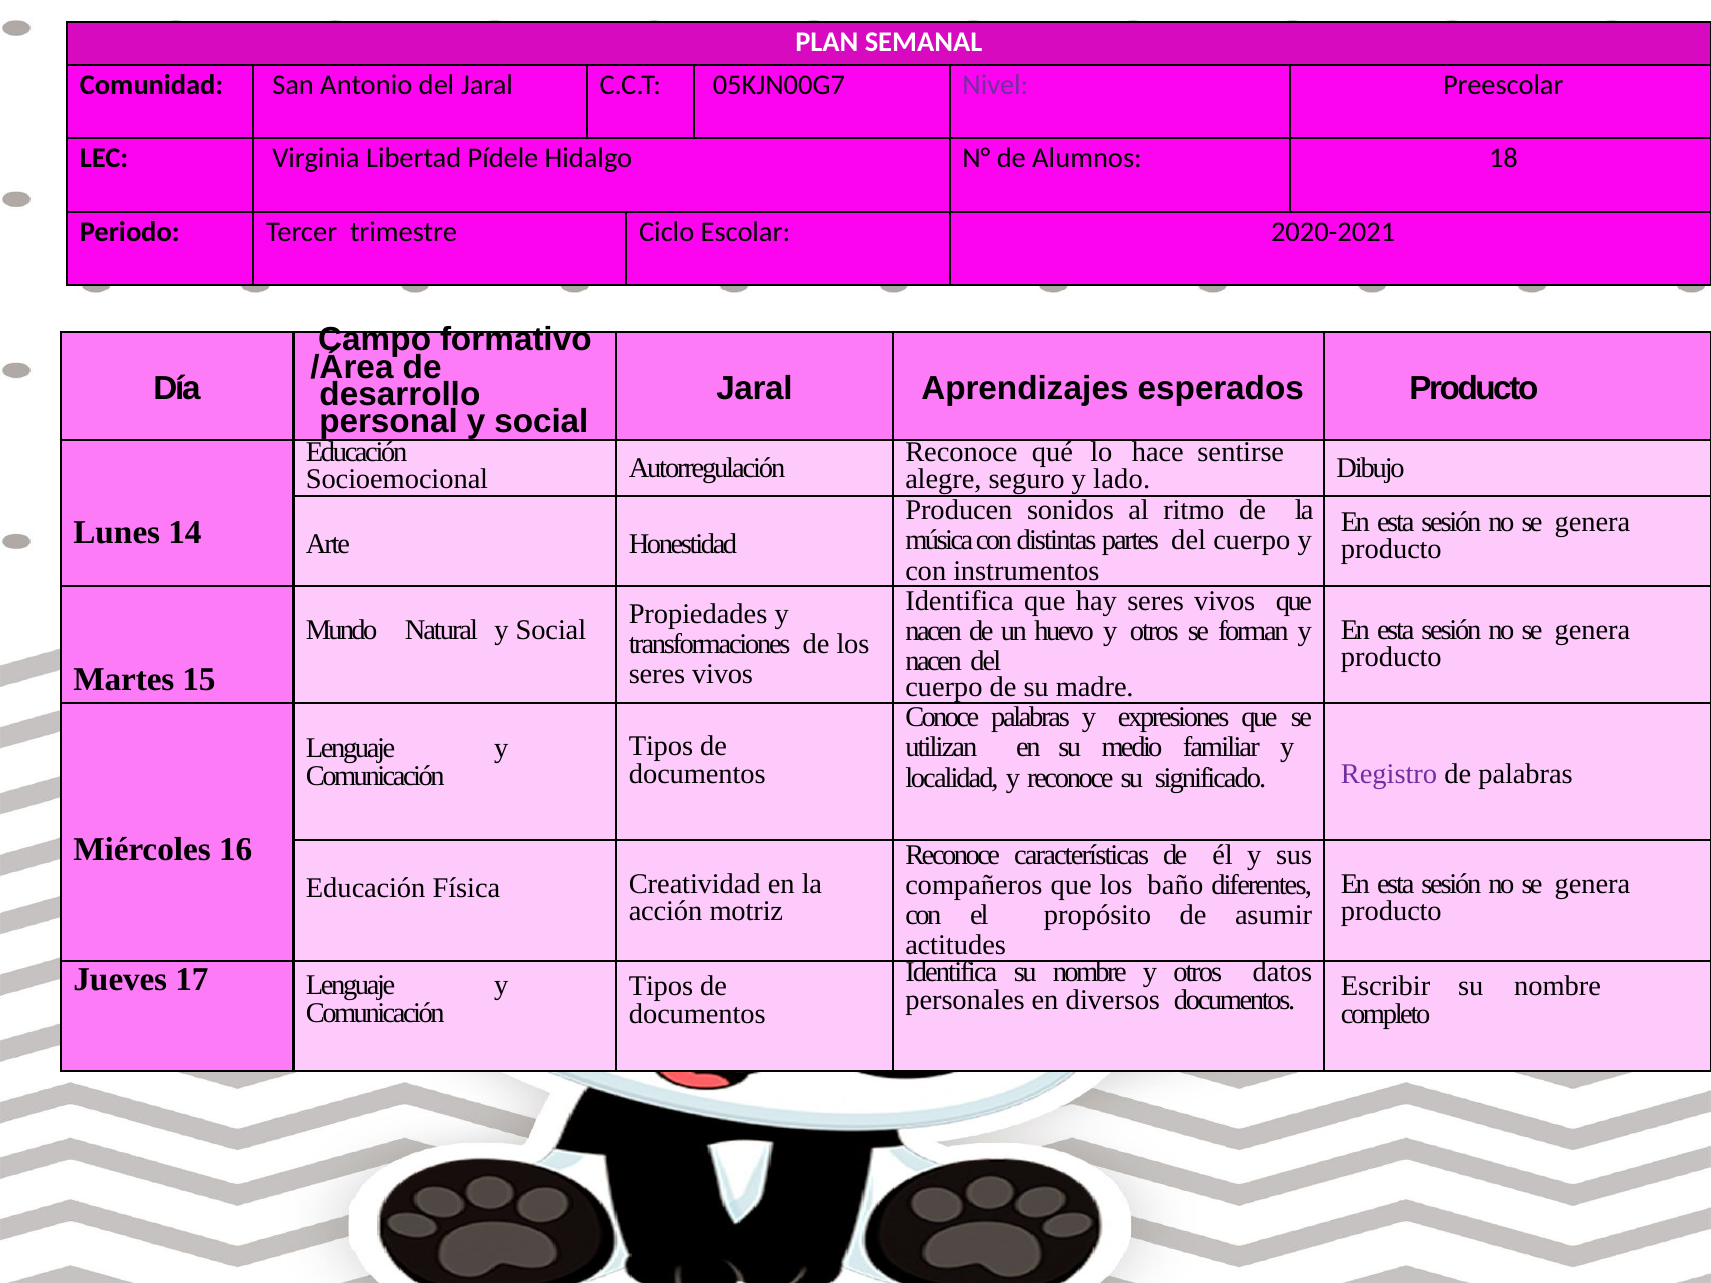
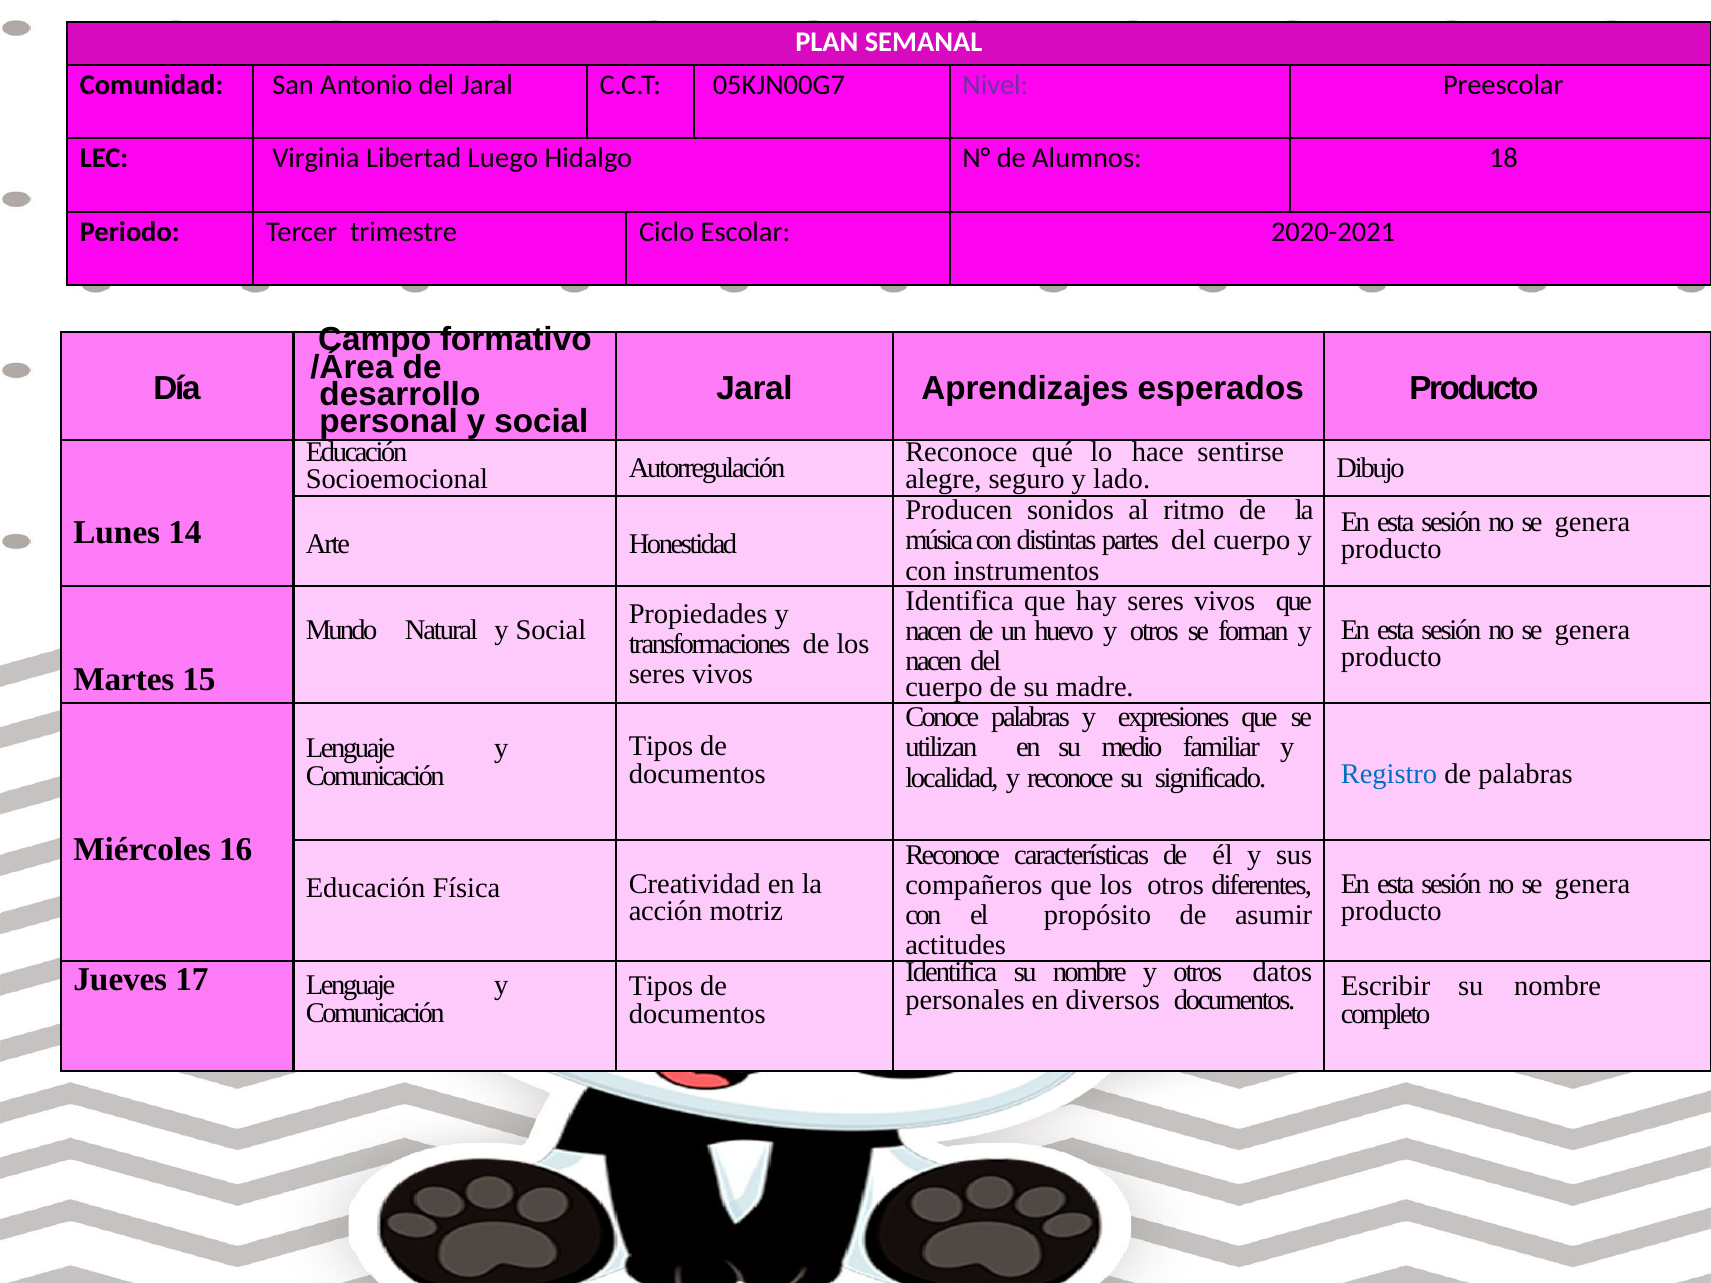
Pídele: Pídele -> Luego (503, 159)
Registro colour: purple -> blue (1389, 774)
los baño: baño -> otros (1176, 885)
